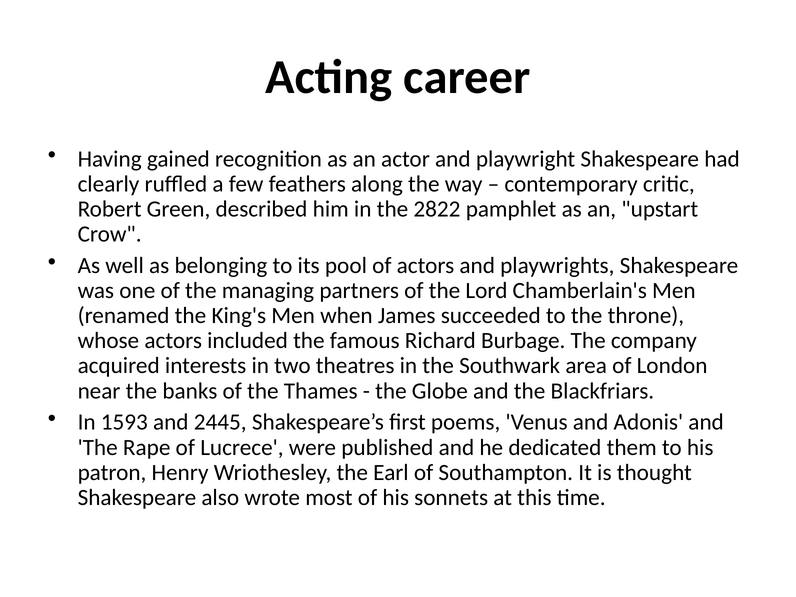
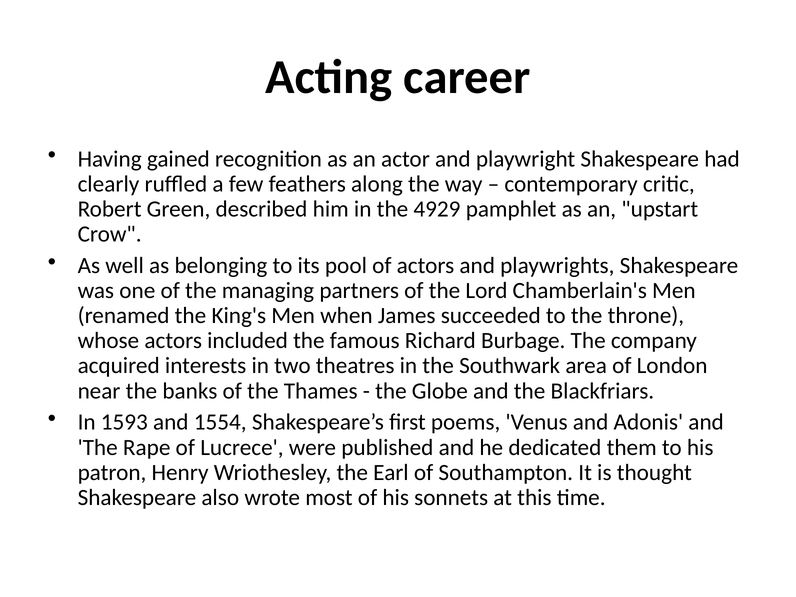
2822: 2822 -> 4929 (437, 209)
2445: 2445 -> 1554 (220, 422)
